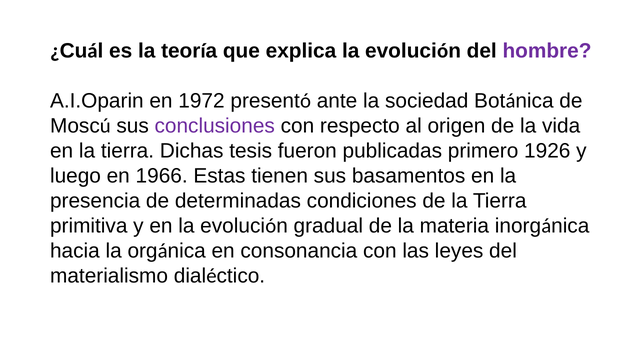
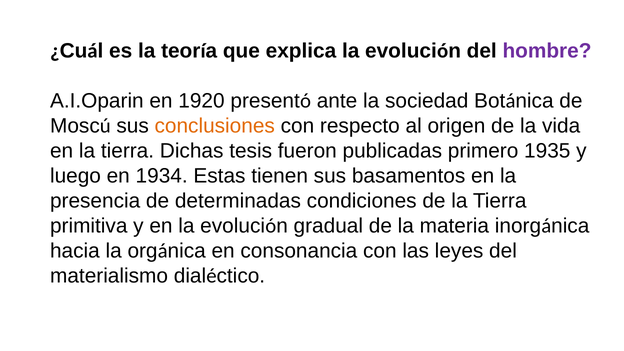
1972: 1972 -> 1920 (201, 101)
conclusiones colour: purple -> orange (215, 126)
1926: 1926 -> 1935 (547, 151)
1966: 1966 -> 1934 (162, 176)
